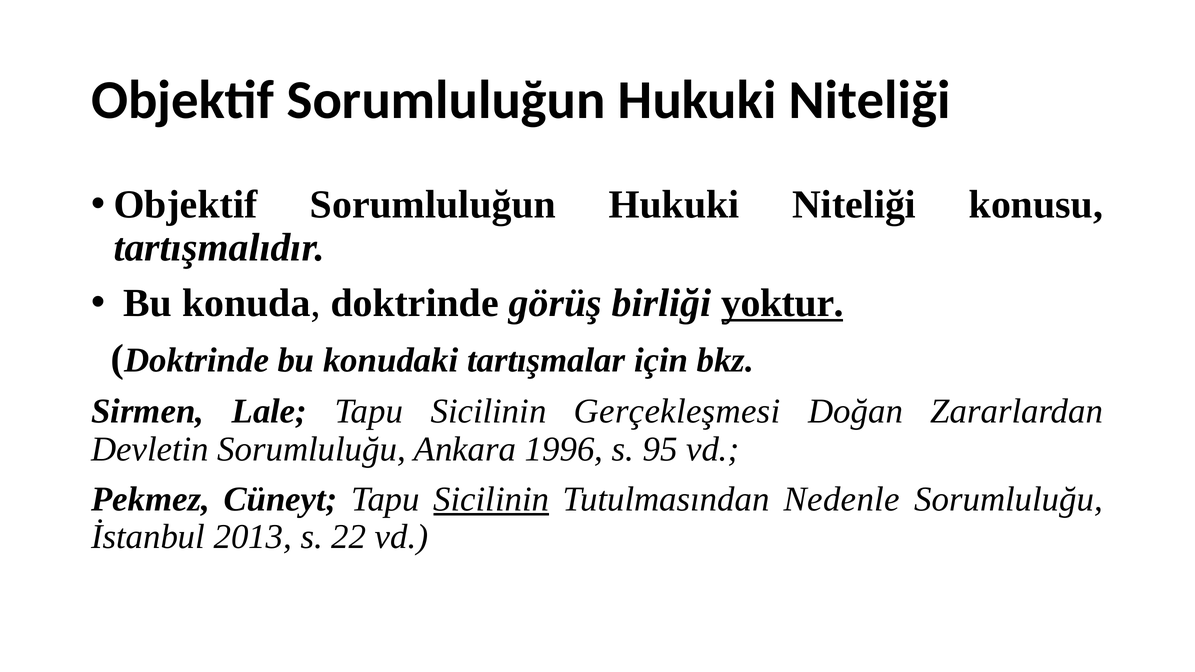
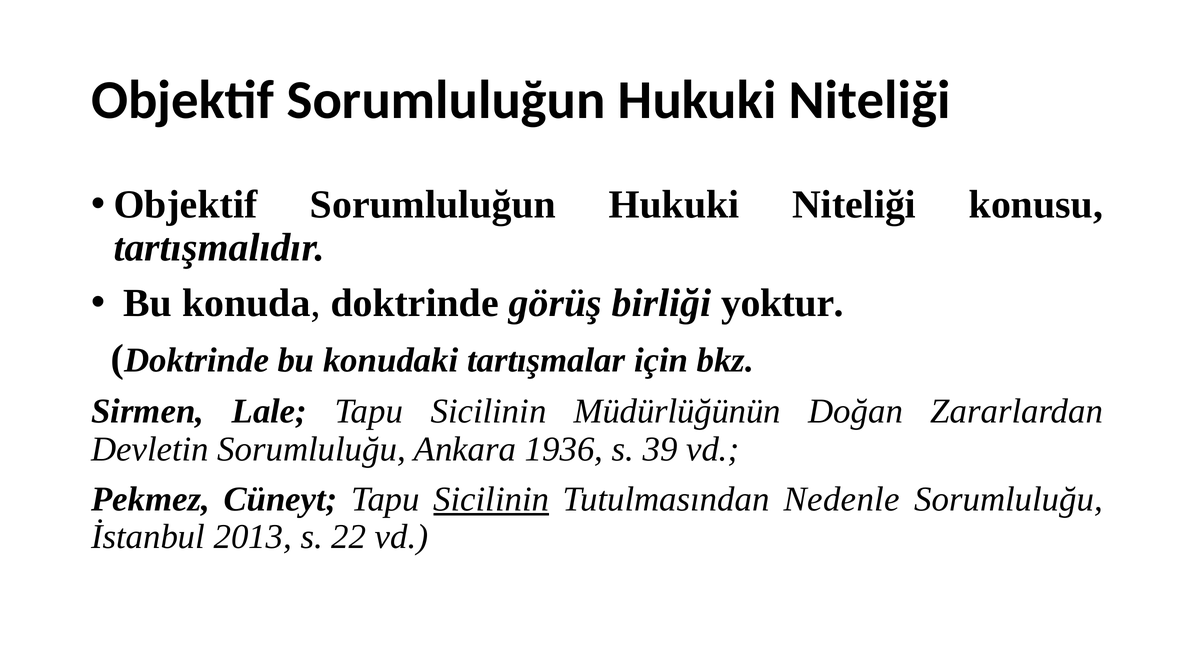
yoktur underline: present -> none (782, 303)
Gerçekleşmesi: Gerçekleşmesi -> Müdürlüğünün (677, 412)
1996: 1996 -> 1936 (564, 449)
95: 95 -> 39 (660, 449)
